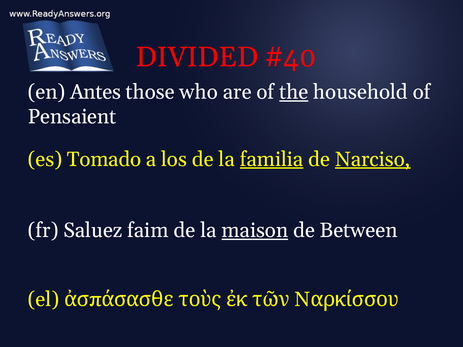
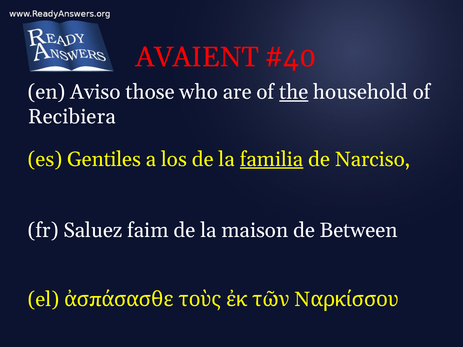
DIVIDED: DIVIDED -> AVAIENT (197, 57)
Antes: Antes -> Aviso (95, 92)
Pensaient: Pensaient -> Recibiera (72, 117)
Tomado: Tomado -> Gentiles (104, 159)
Narciso underline: present -> none (373, 159)
maison underline: present -> none (255, 231)
